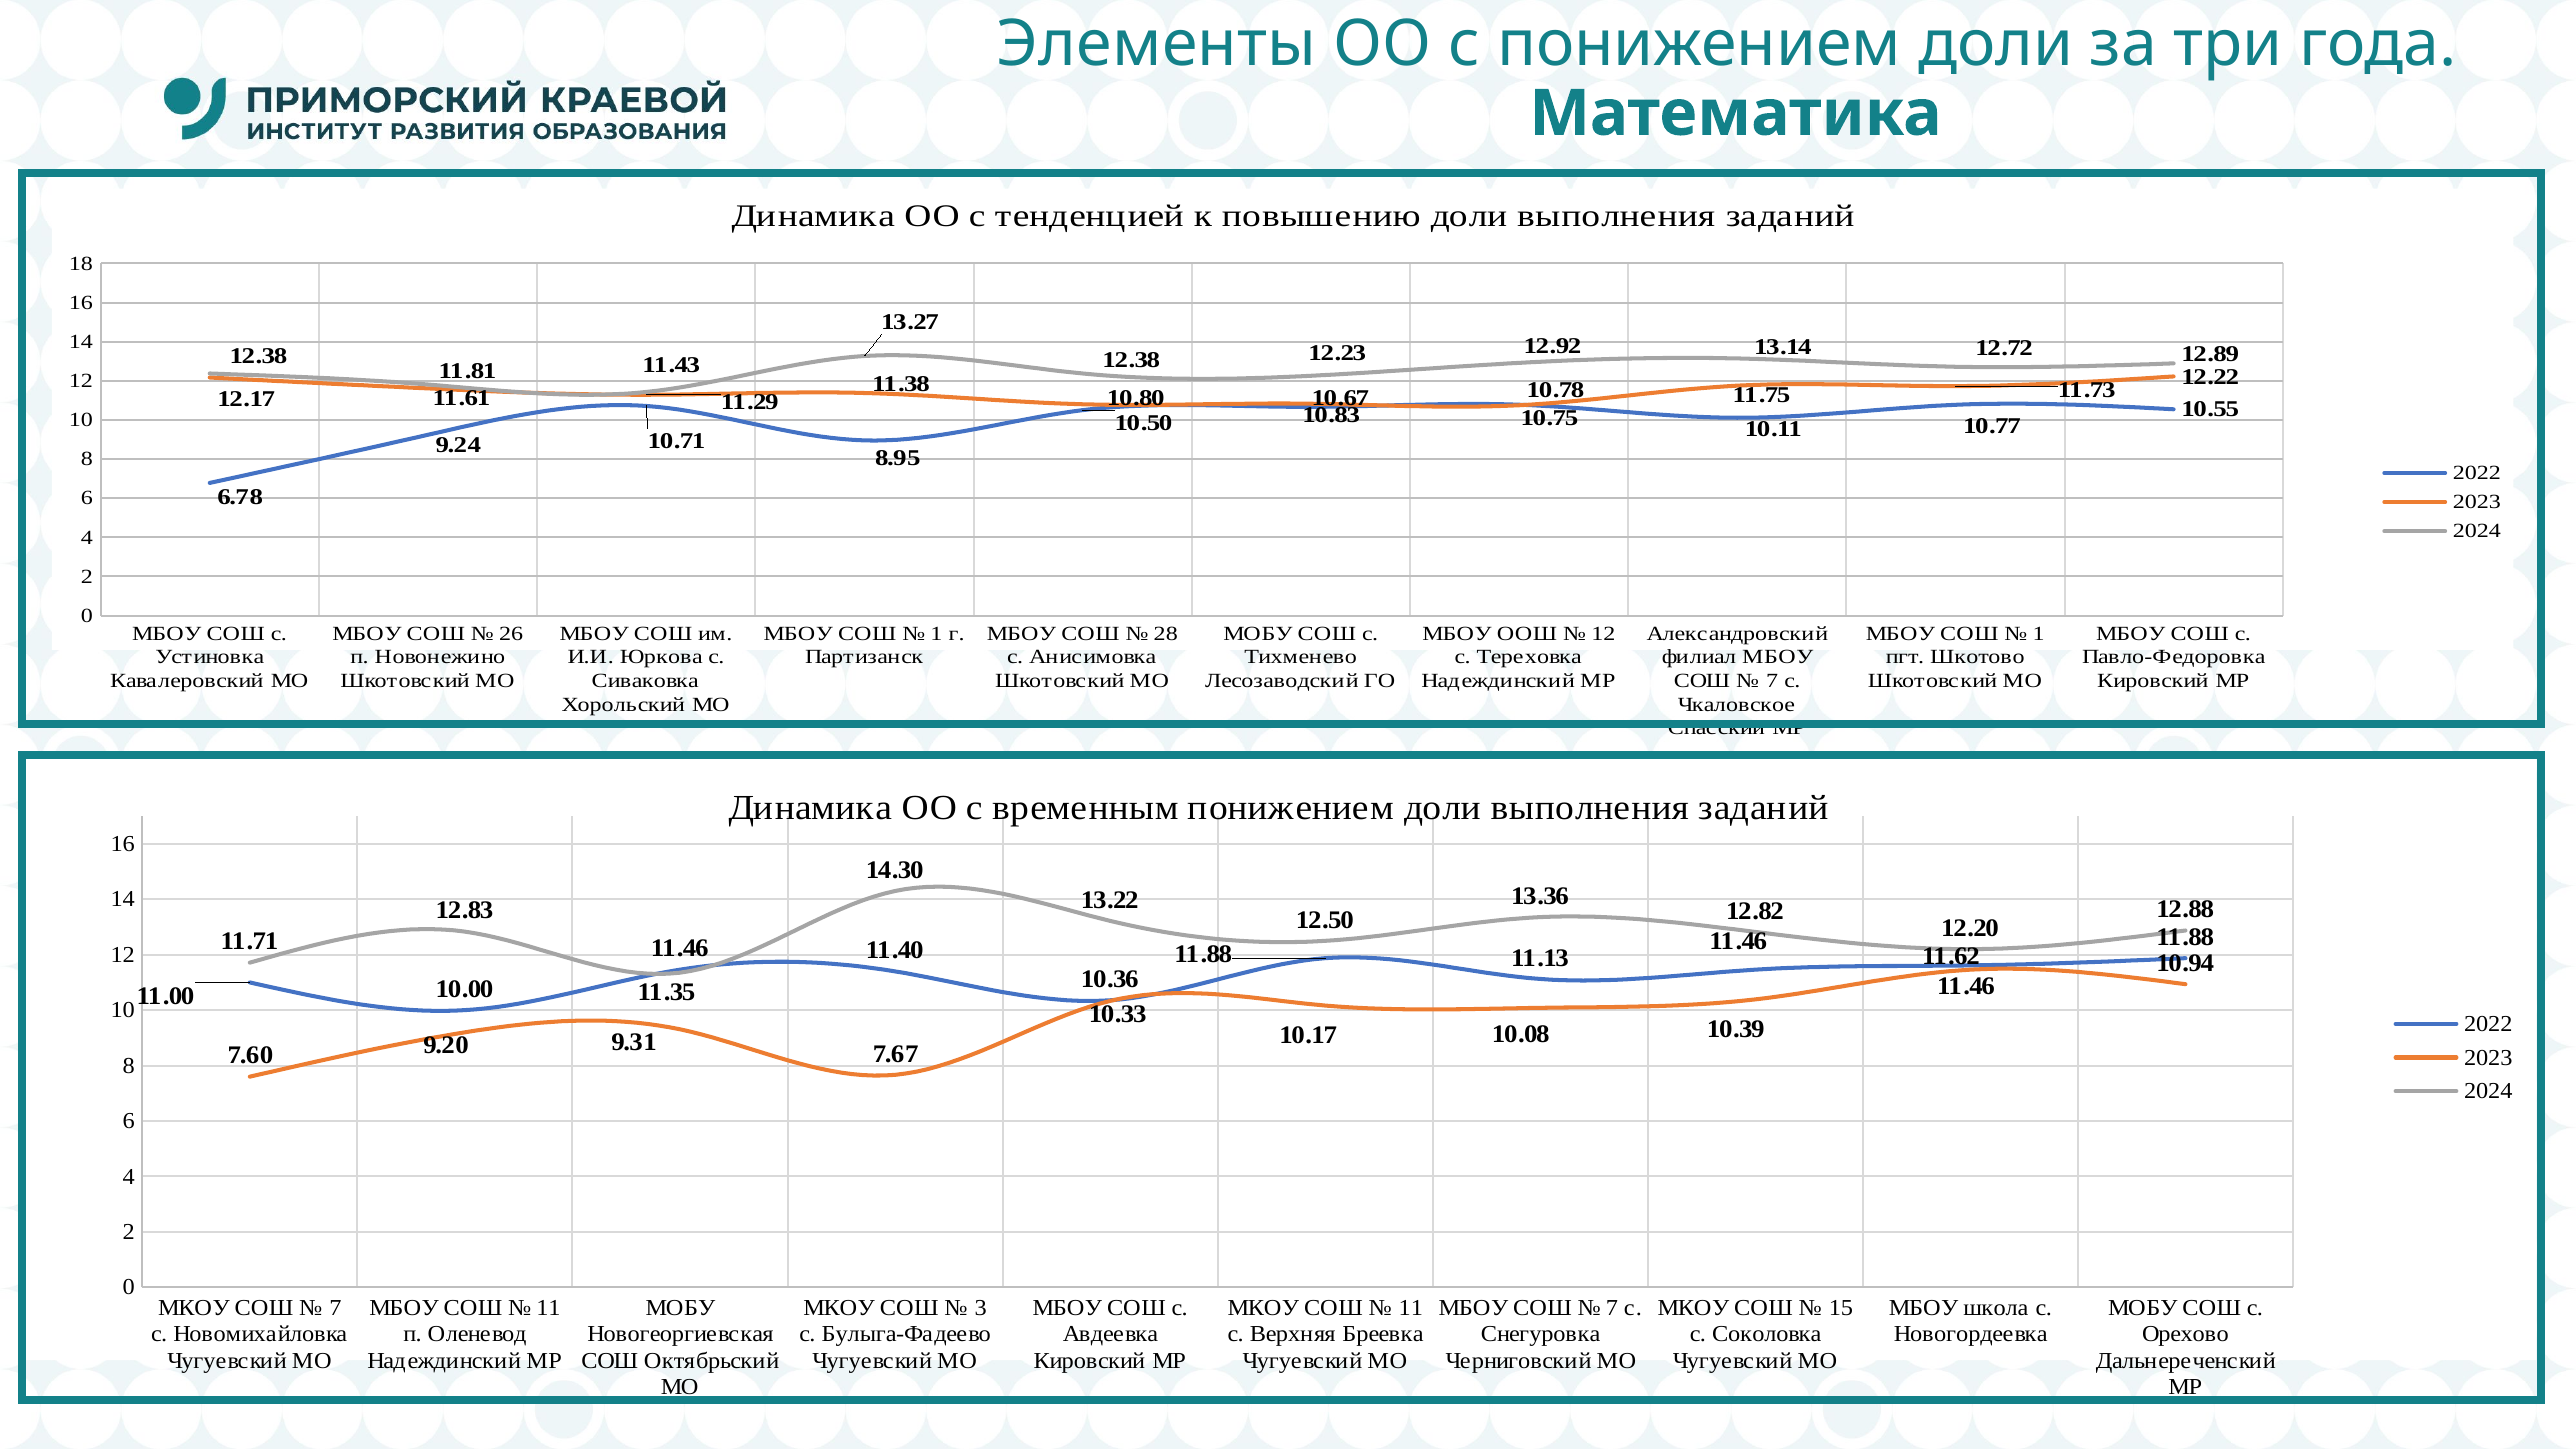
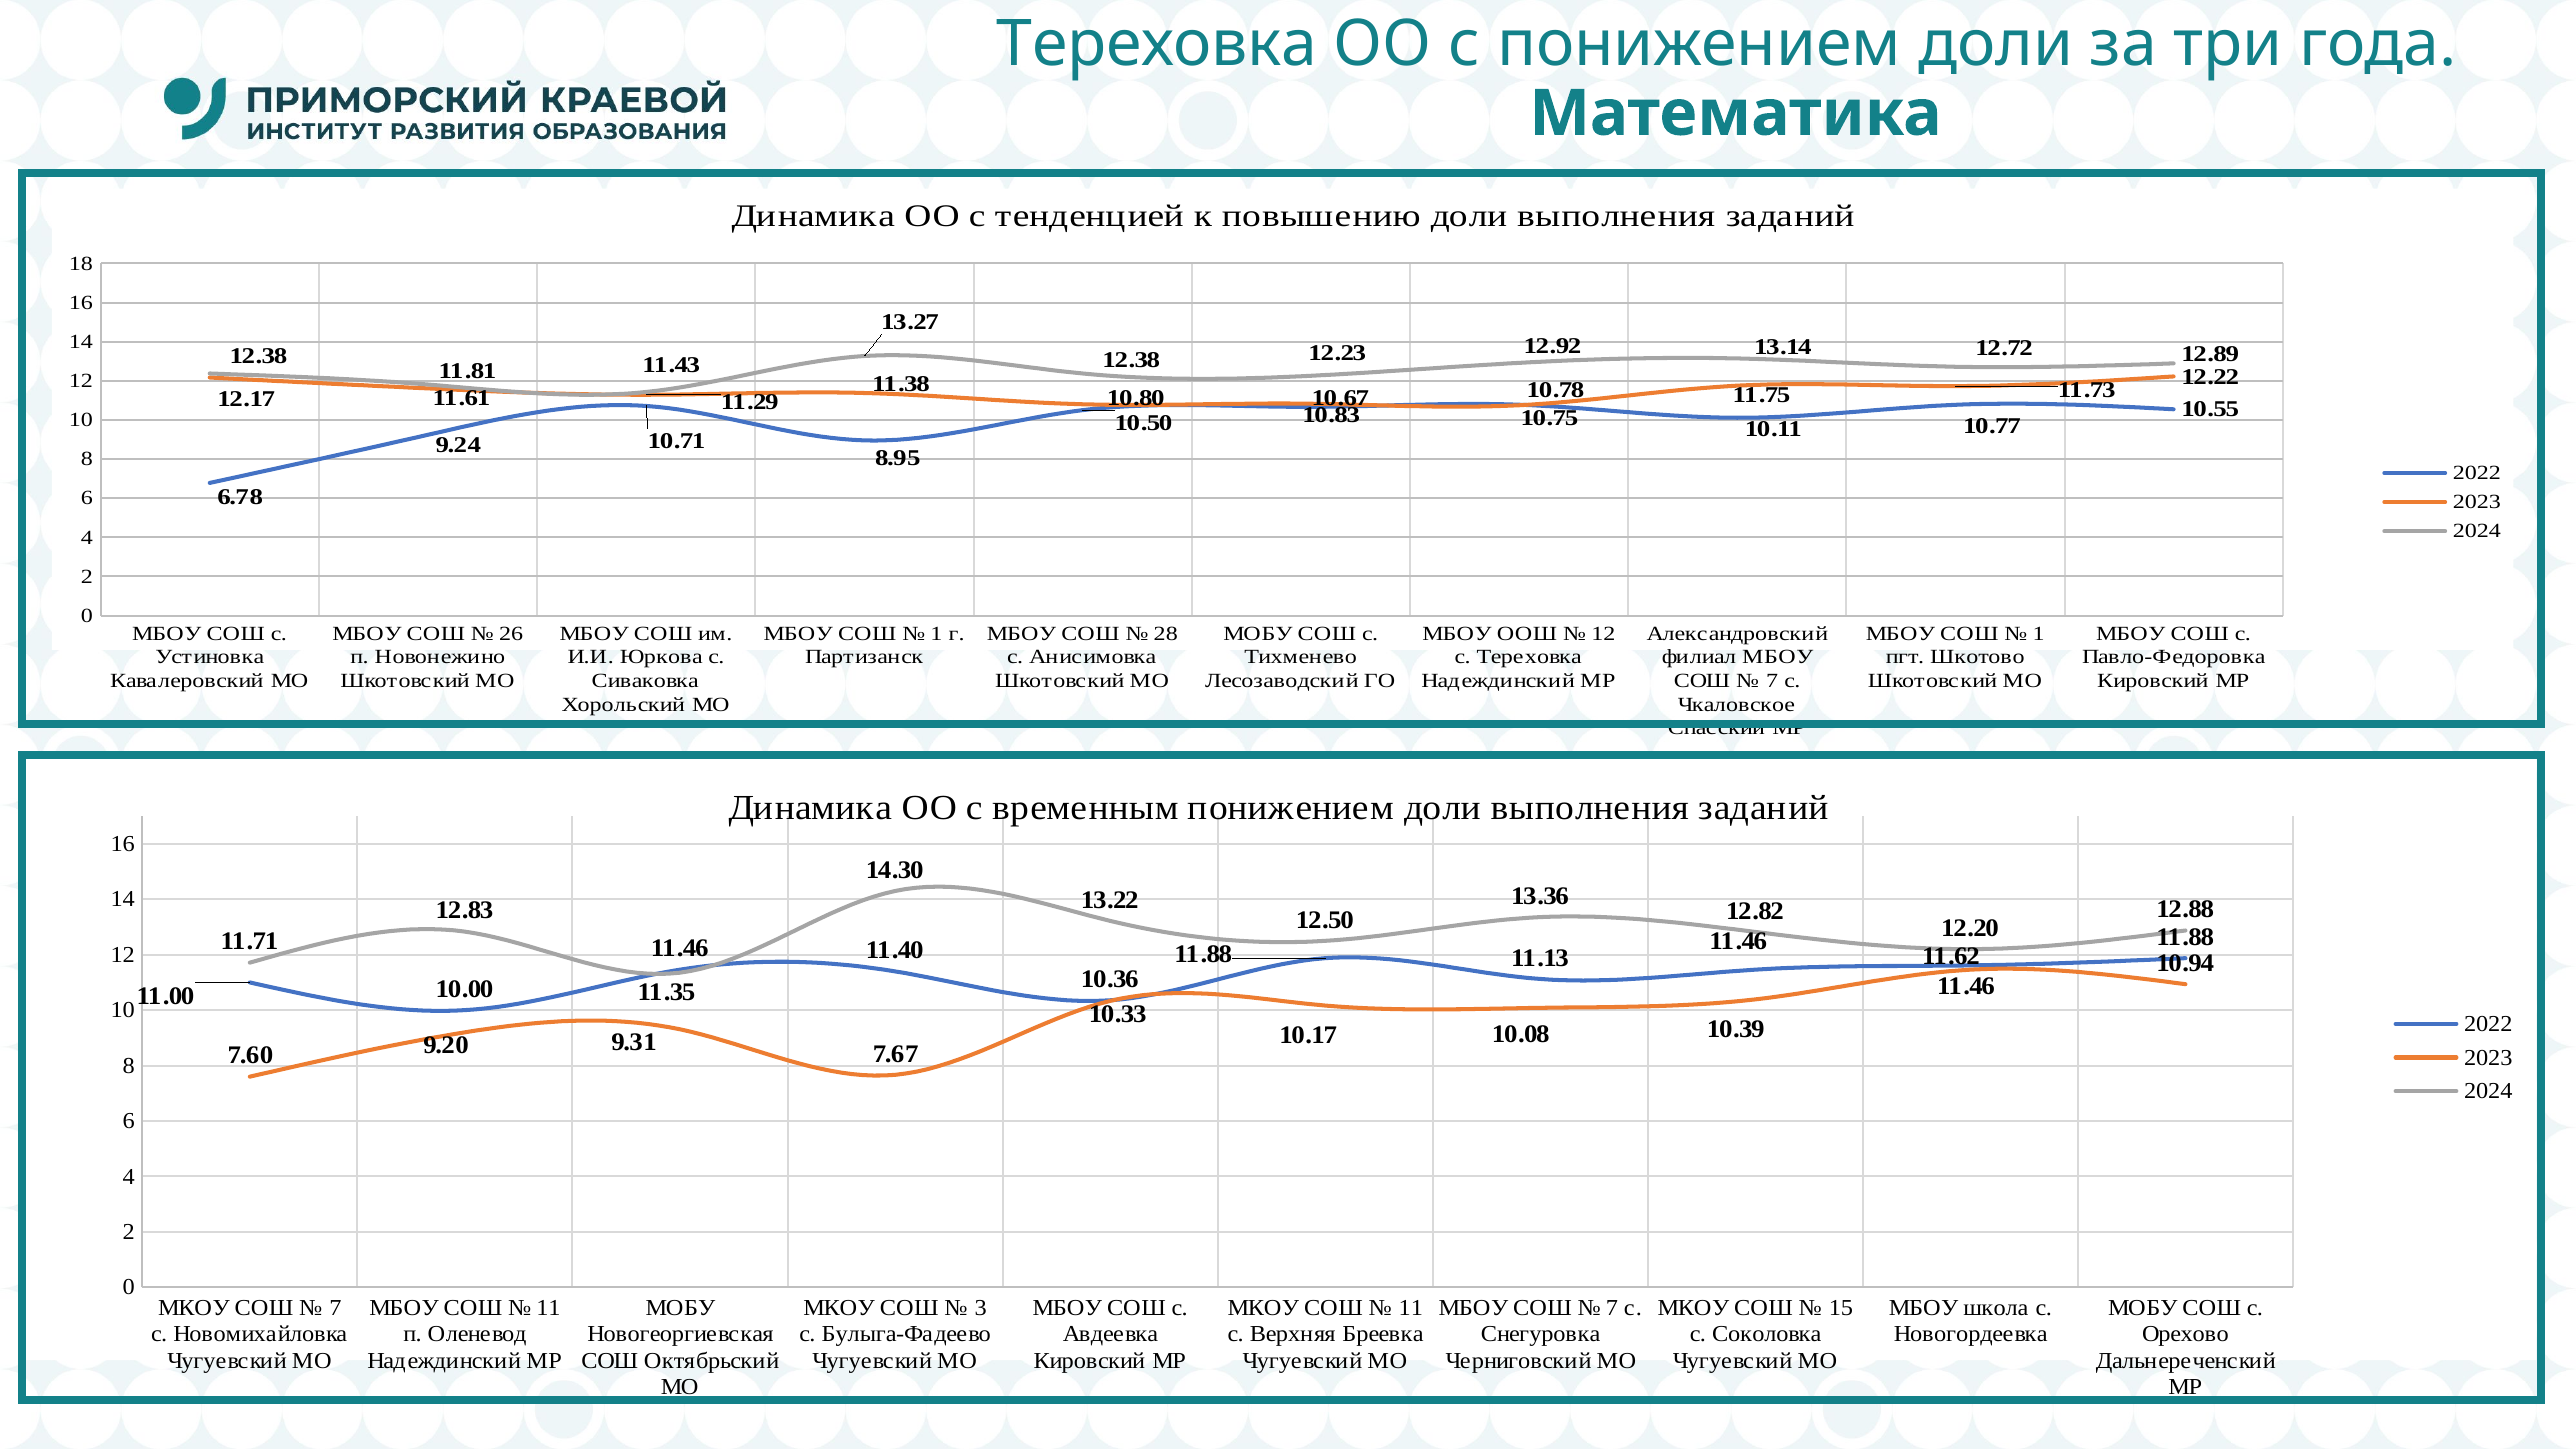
Элементы: Элементы -> Тереховка (1157, 44)
